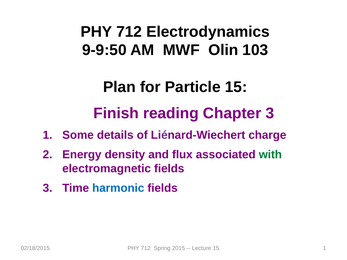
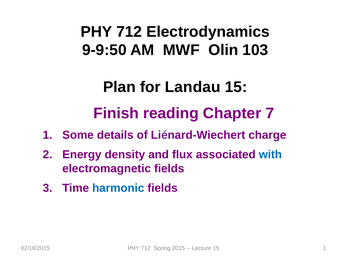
Particle: Particle -> Landau (193, 87)
Chapter 3: 3 -> 7 (270, 113)
with colour: green -> blue (270, 155)
